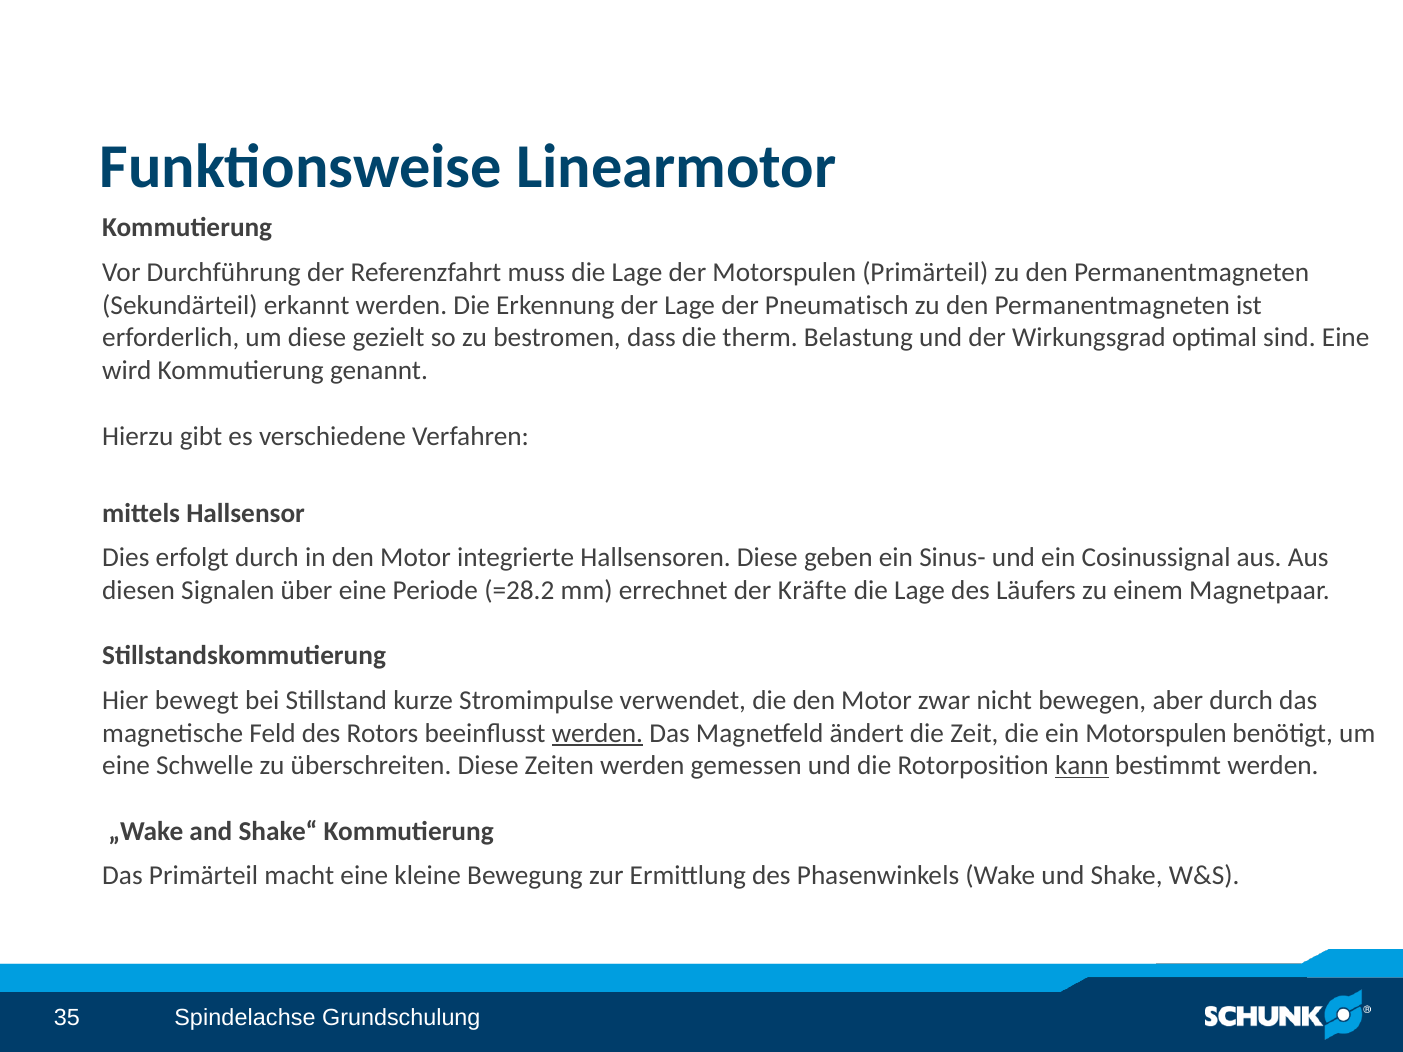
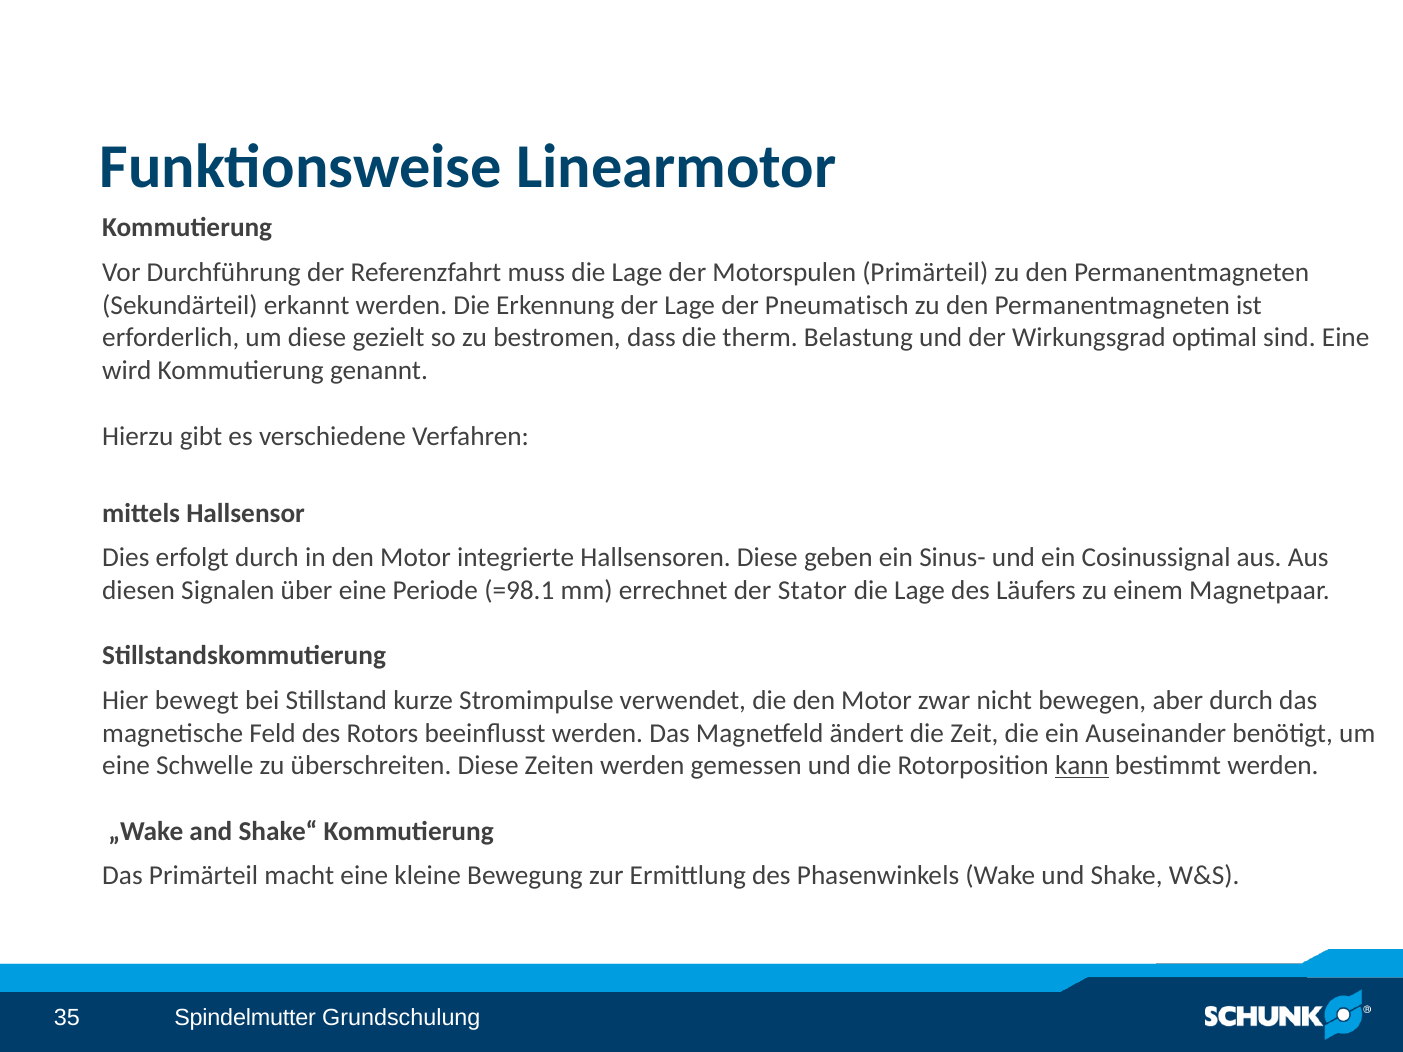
=28.2: =28.2 -> =98.1 (519, 591)
Kräfte: Kräfte -> Stator (812, 591)
werden underline: present -> none (597, 733)
ein Motorspulen: Motorspulen -> Auseinander (1156, 733)
Spindelachse: Spindelachse -> Spindelmutter (245, 1018)
